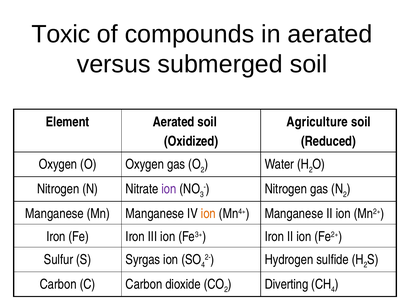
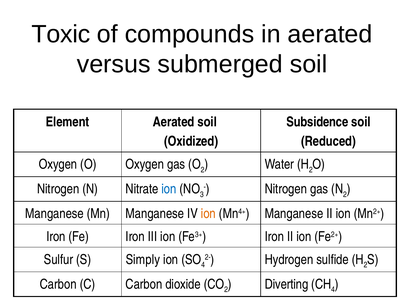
Agriculture: Agriculture -> Subsidence (317, 122)
ion colour: purple -> blue (169, 189)
Syrgas: Syrgas -> Simply (143, 259)
